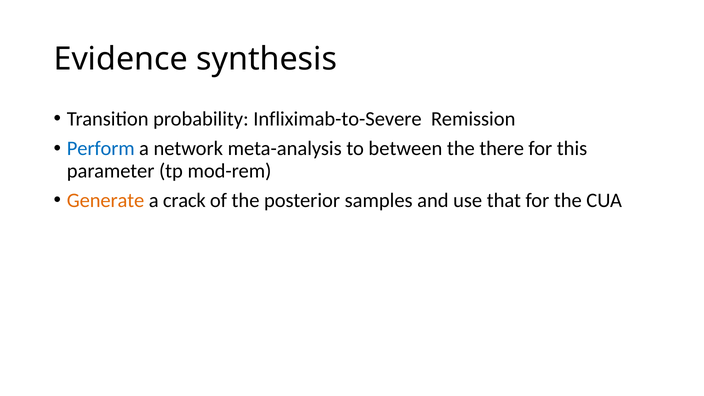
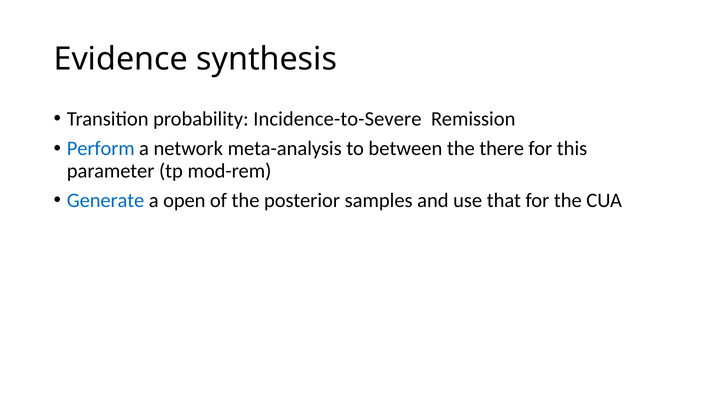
Infliximab-to-Severe: Infliximab-to-Severe -> Incidence-to-Severe (337, 119)
Generate colour: orange -> blue (106, 200)
crack: crack -> open (184, 200)
